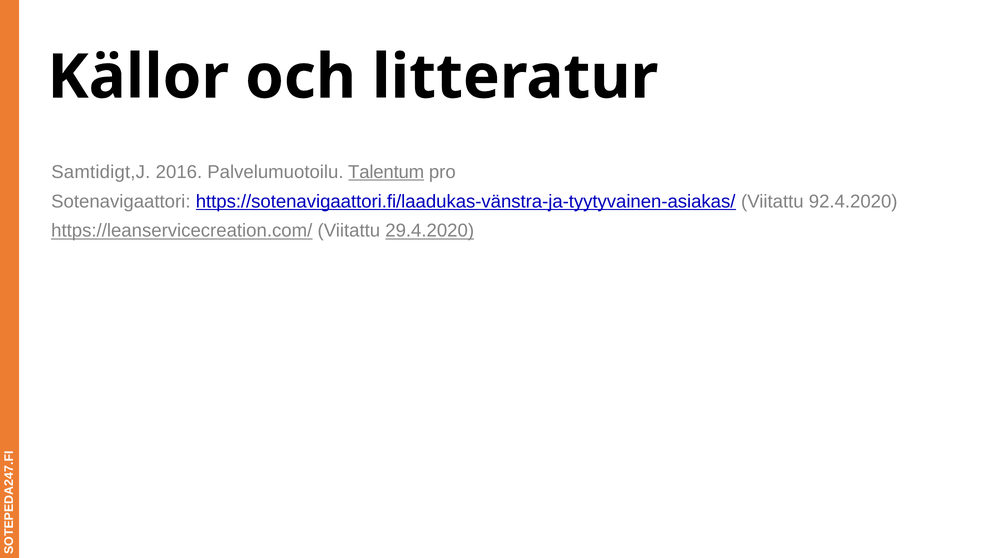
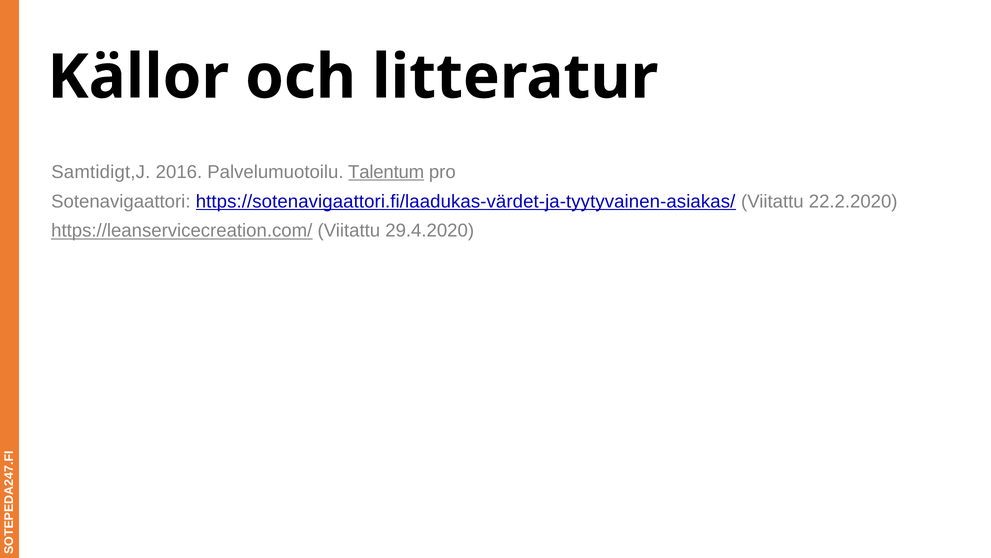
https://sotenavigaattori.fi/laadukas-vänstra-ja-tyytyvainen-asiakas/: https://sotenavigaattori.fi/laadukas-vänstra-ja-tyytyvainen-asiakas/ -> https://sotenavigaattori.fi/laadukas-värdet-ja-tyytyvainen-asiakas/ (466, 201)
92.4.2020: 92.4.2020 -> 22.2.2020 (853, 201)
29.4.2020 underline: present -> none (430, 231)
